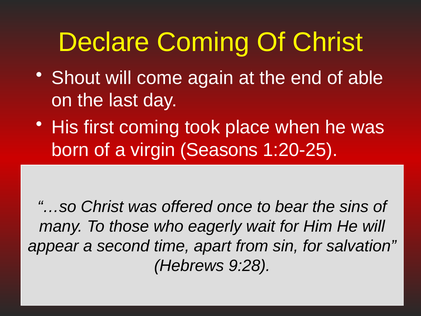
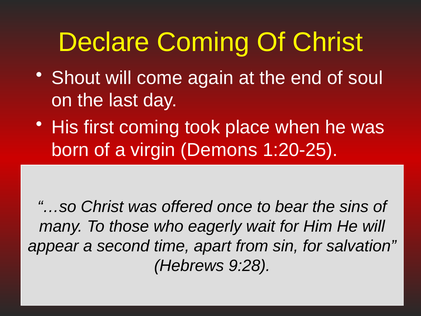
able: able -> soul (366, 78)
Seasons: Seasons -> Demons (219, 150)
